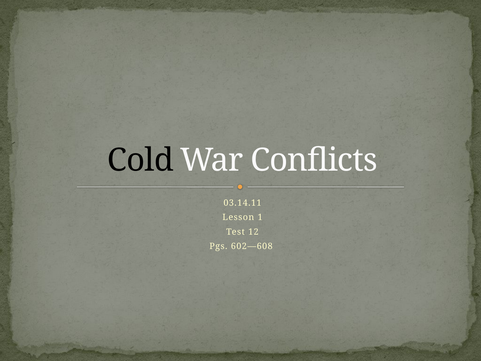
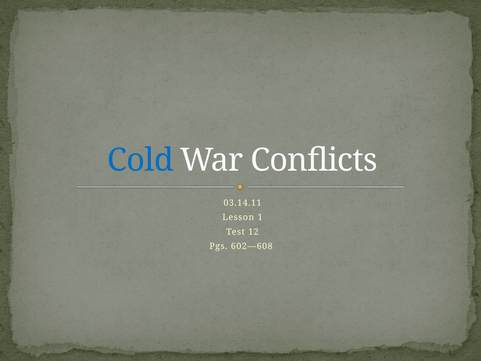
Cold colour: black -> blue (141, 160)
